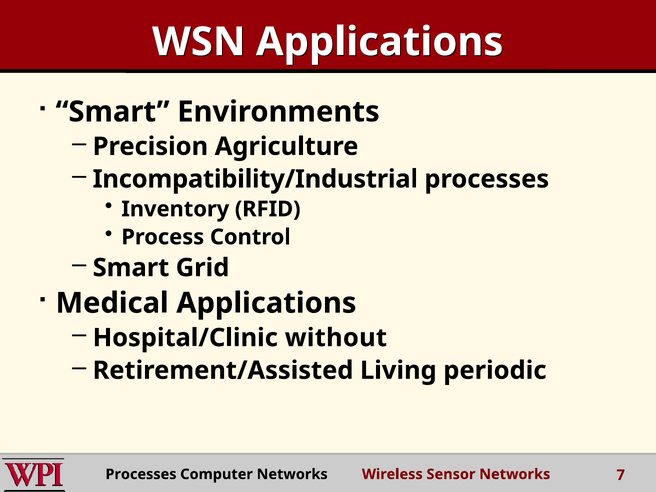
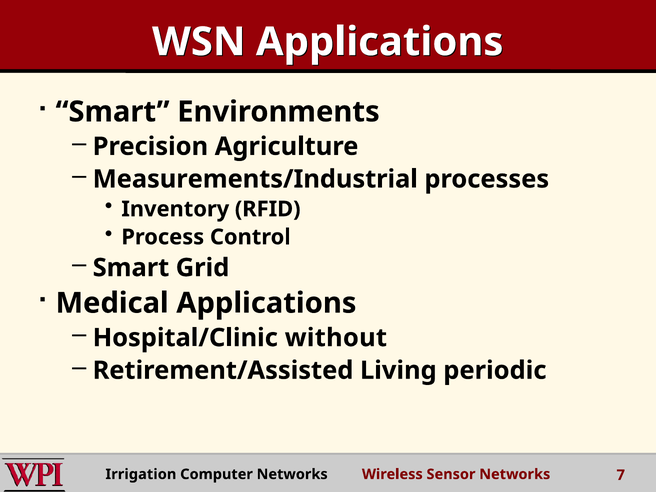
Incompatibility/Industrial: Incompatibility/Industrial -> Measurements/Industrial (255, 179)
Processes: Processes -> Irrigation (141, 474)
